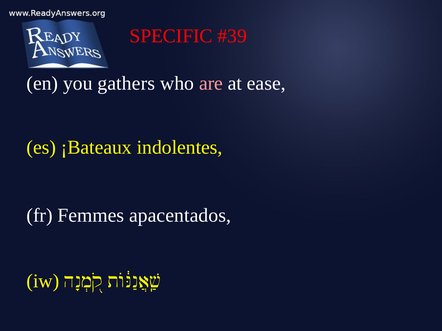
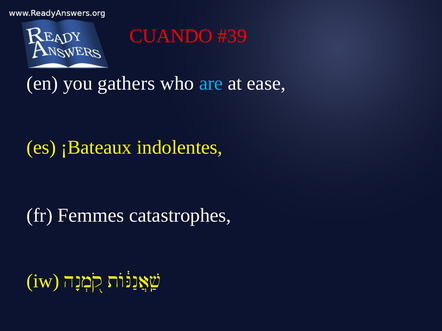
SPECIFIC: SPECIFIC -> CUANDO (171, 36)
are colour: pink -> light blue (211, 83)
apacentados: apacentados -> catastrophes (180, 216)
